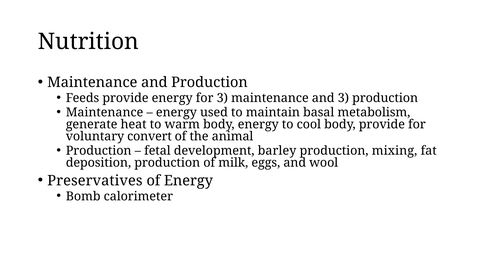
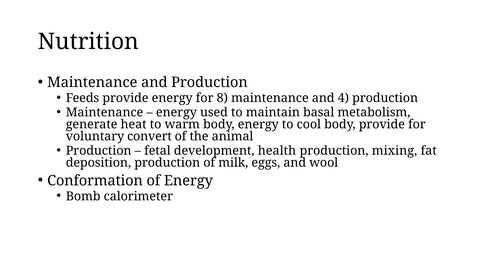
for 3: 3 -> 8 (222, 98)
and 3: 3 -> 4 (343, 98)
barley: barley -> health (277, 151)
Preservatives: Preservatives -> Conformation (95, 181)
